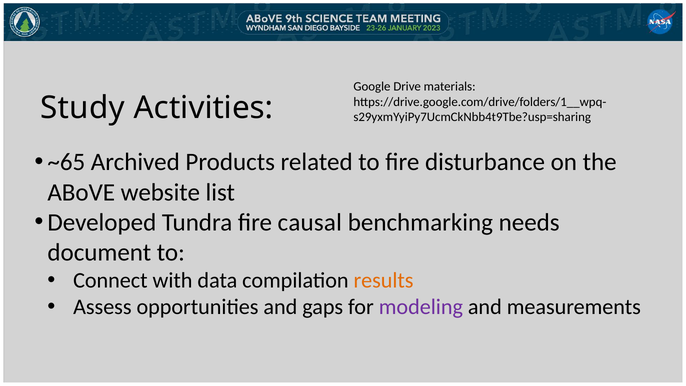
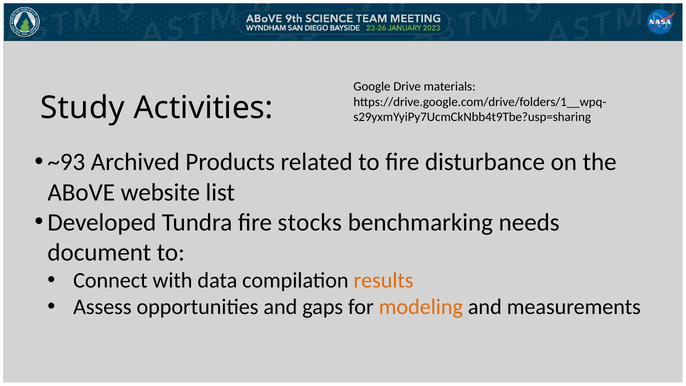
~65: ~65 -> ~93 (66, 162)
causal: causal -> stocks (310, 222)
modeling colour: purple -> orange (421, 307)
